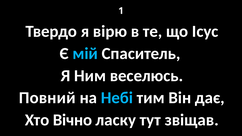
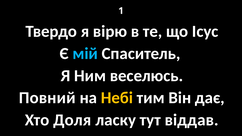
Небі colour: light blue -> yellow (117, 98)
Вічно: Вічно -> Доля (72, 120)
звіщав: звіщав -> віддав (192, 120)
